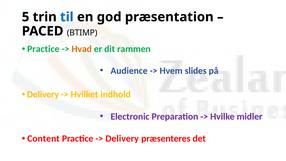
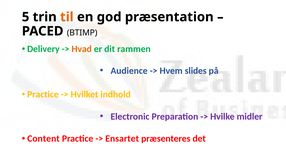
til colour: blue -> orange (67, 17)
Practice: Practice -> Delivery (43, 49)
Delivery: Delivery -> Practice (43, 94)
Delivery: Delivery -> Ensartet (122, 139)
